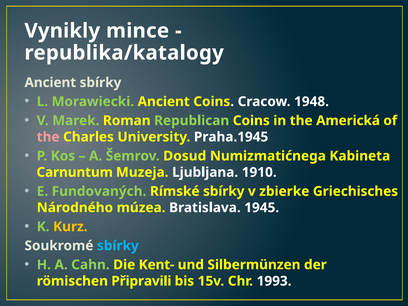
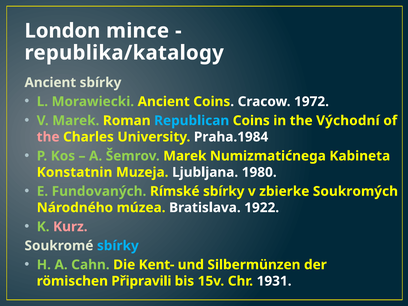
Vynikly: Vynikly -> London (62, 31)
1948: 1948 -> 1972 (312, 102)
Republican colour: light green -> light blue (192, 121)
Americká: Americká -> Východní (348, 121)
Praha.1945: Praha.1945 -> Praha.1984 (231, 137)
Šemrov Dosud: Dosud -> Marek (185, 156)
Carnuntum: Carnuntum -> Konstatnin (75, 172)
1910: 1910 -> 1980 (259, 172)
Griechisches: Griechisches -> Soukromých (355, 191)
1945: 1945 -> 1922 (262, 208)
Kurz colour: yellow -> pink (70, 227)
1993: 1993 -> 1931 (274, 281)
